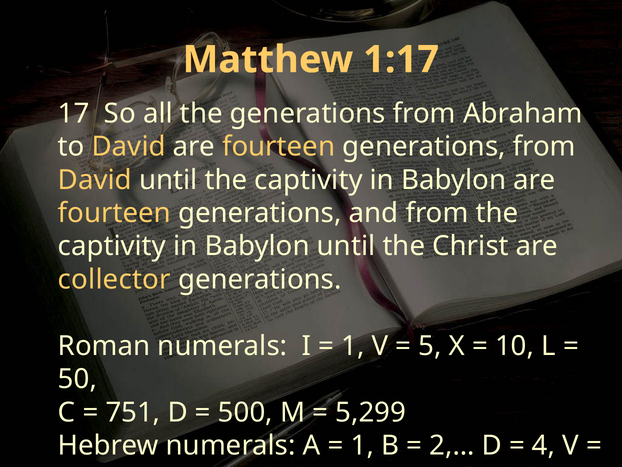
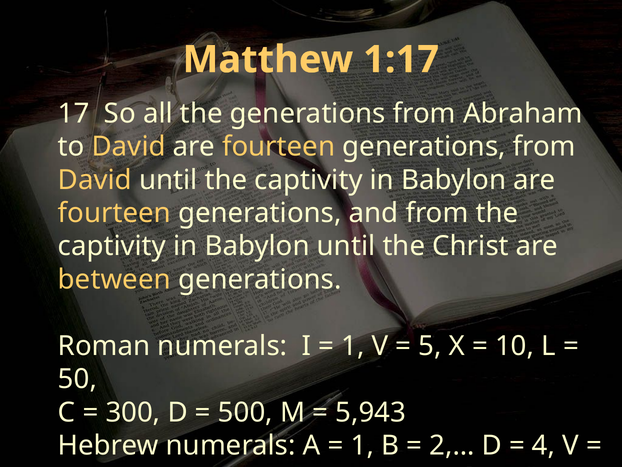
collector: collector -> between (114, 279)
751: 751 -> 300 (133, 412)
5,299: 5,299 -> 5,943 (371, 412)
